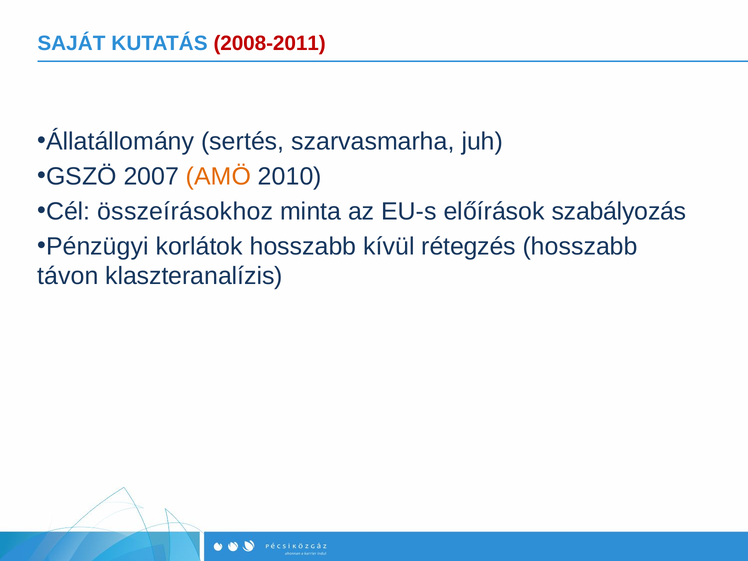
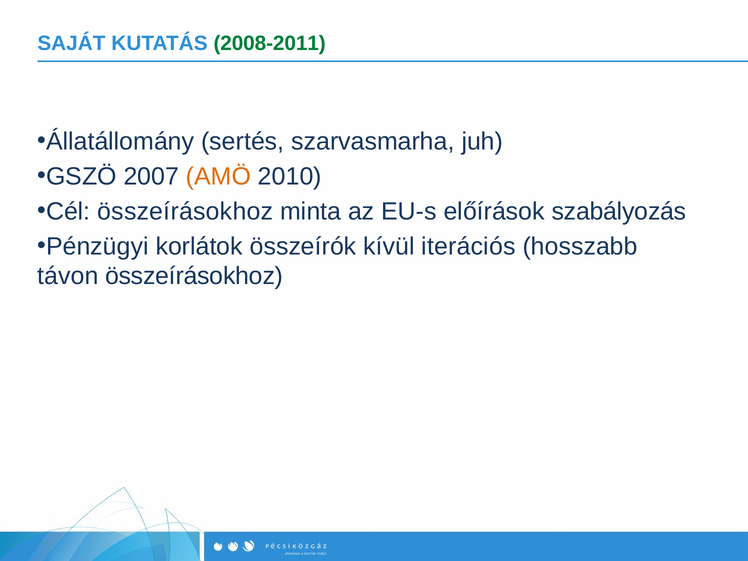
2008-2011 colour: red -> green (270, 44)
korlátok hosszabb: hosszabb -> összeírók (303, 246)
rétegzés: rétegzés -> iterációs (469, 246)
távon klaszteranalízis: klaszteranalízis -> összeírásokhoz (194, 276)
